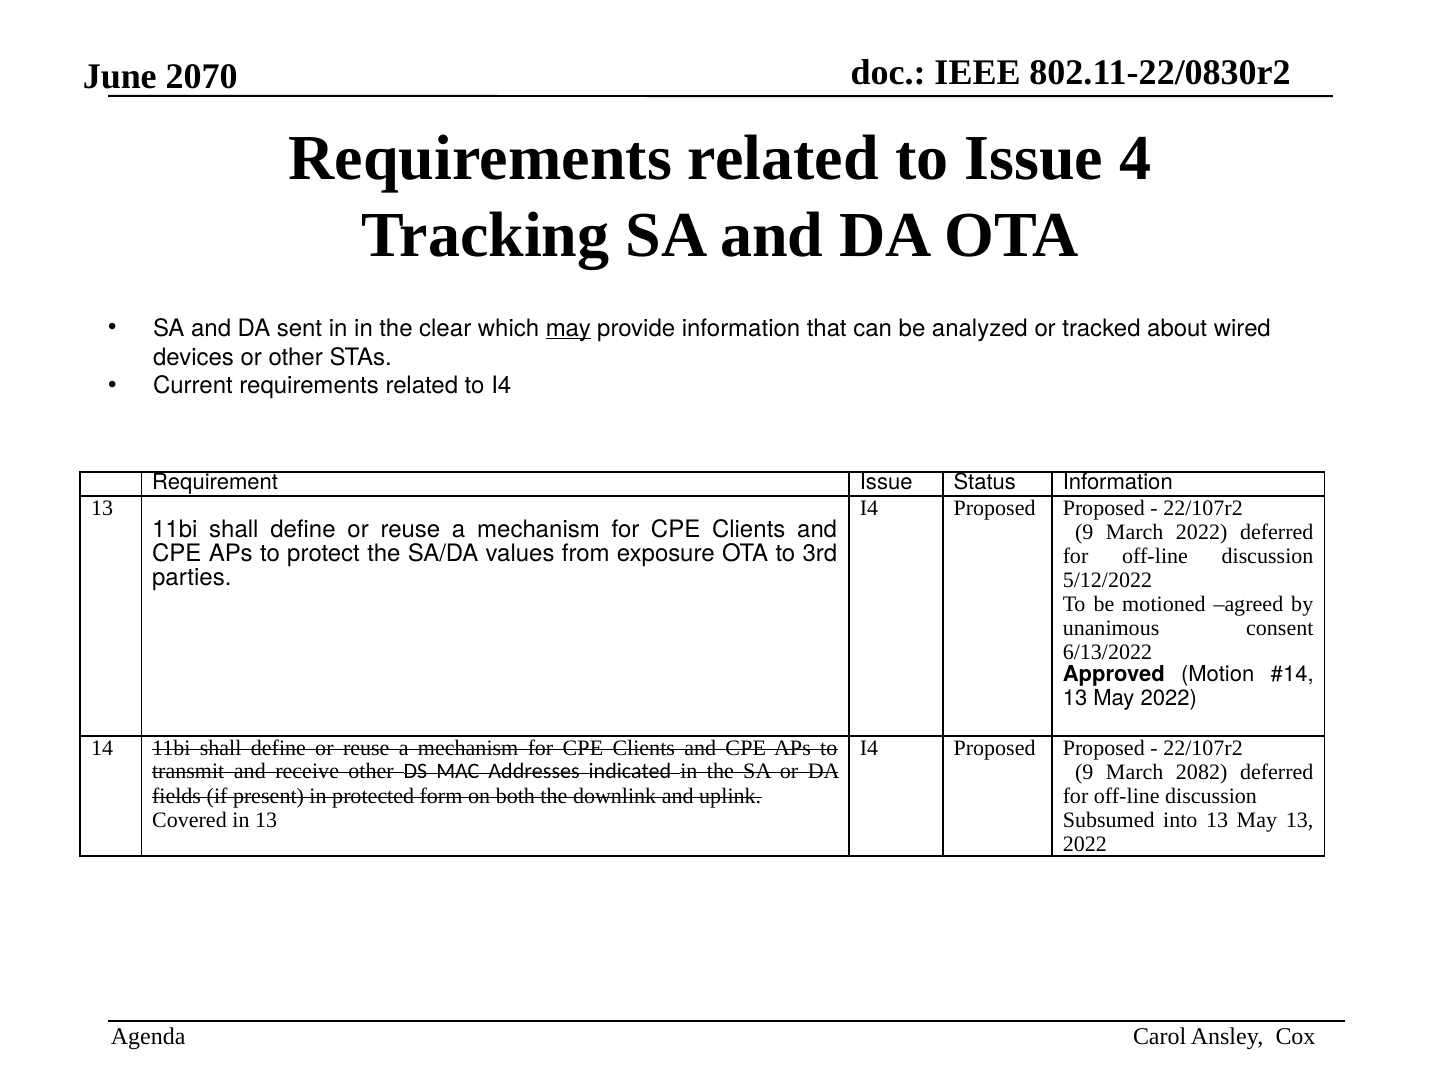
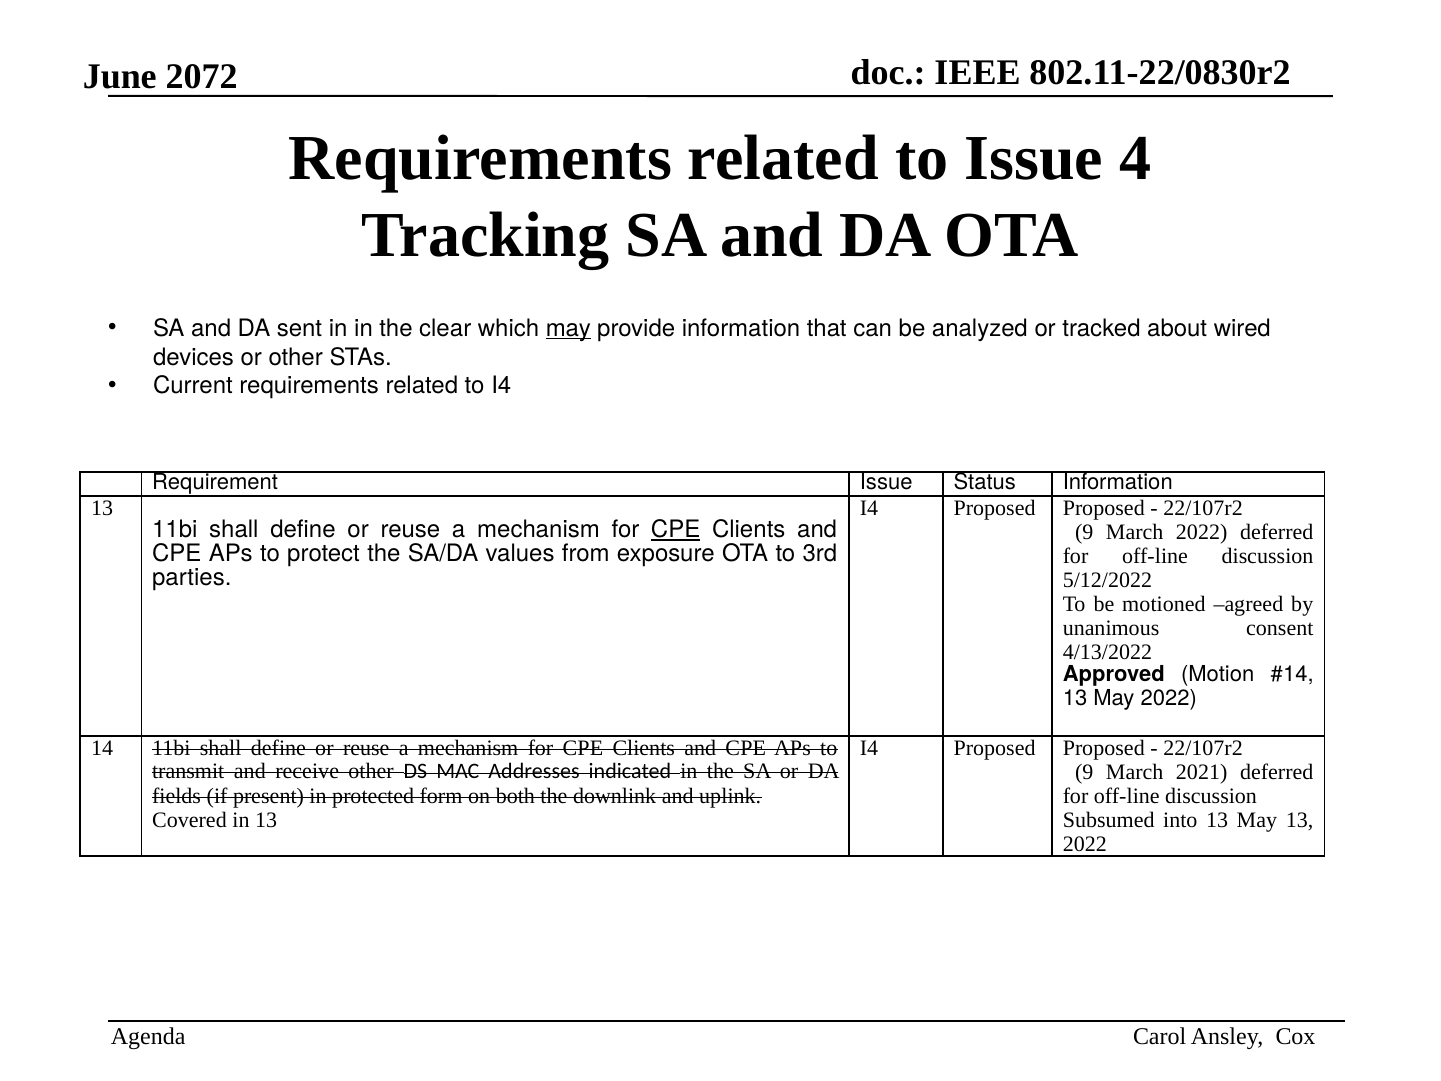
2070: 2070 -> 2072 (202, 77)
CPE underline: none -> present (676, 529)
6/13/2022: 6/13/2022 -> 4/13/2022 (1107, 652)
2082: 2082 -> 2021 (1202, 772)
